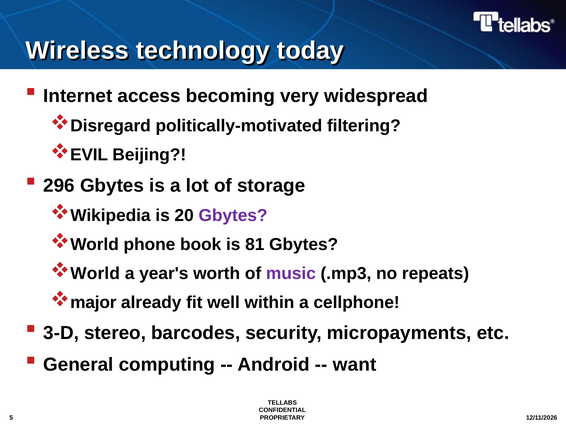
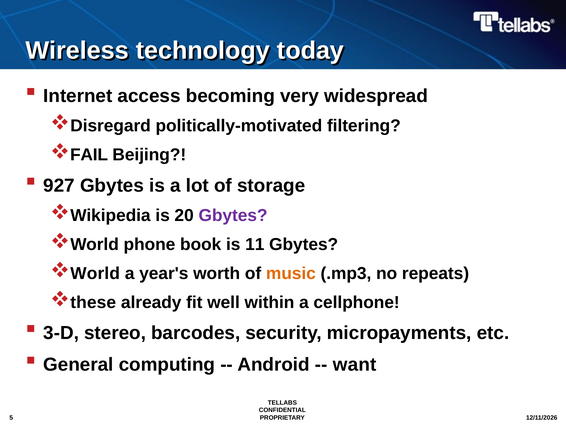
EVIL: EVIL -> FAIL (89, 155)
296: 296 -> 927 (59, 186)
81: 81 -> 11 (255, 245)
music colour: purple -> orange (291, 274)
major: major -> these (93, 303)
